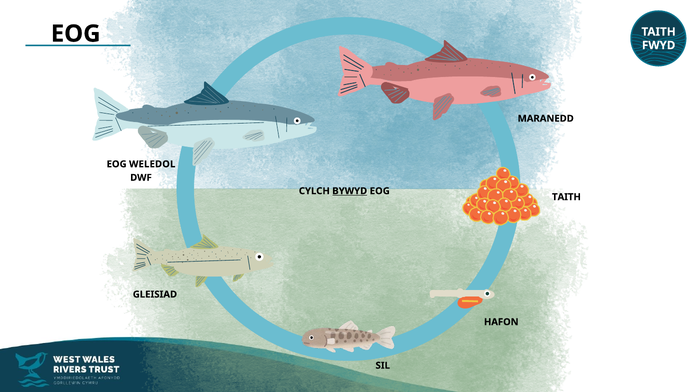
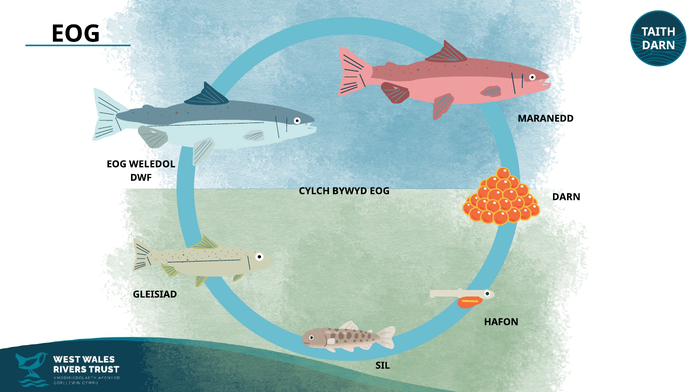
FWYD: FWYD -> DARN (659, 45)
BYWYD underline: present -> none (350, 191)
TAITH: TAITH -> DARN (566, 197)
